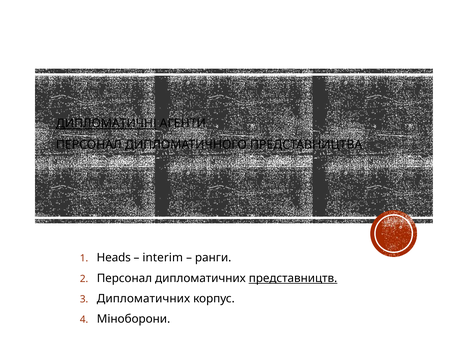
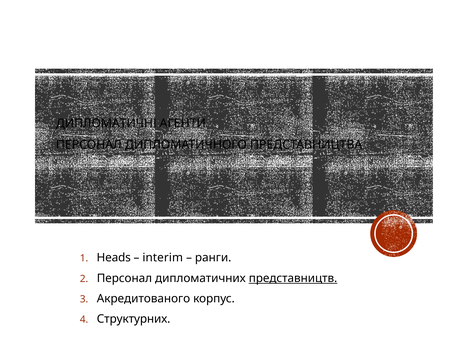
ДИПЛОМАТИЧНІ underline: present -> none (106, 124)
Дипломатичних: Дипломатичних -> Акредитованого (143, 299)
Міноборони: Міноборони -> Структурних (134, 319)
